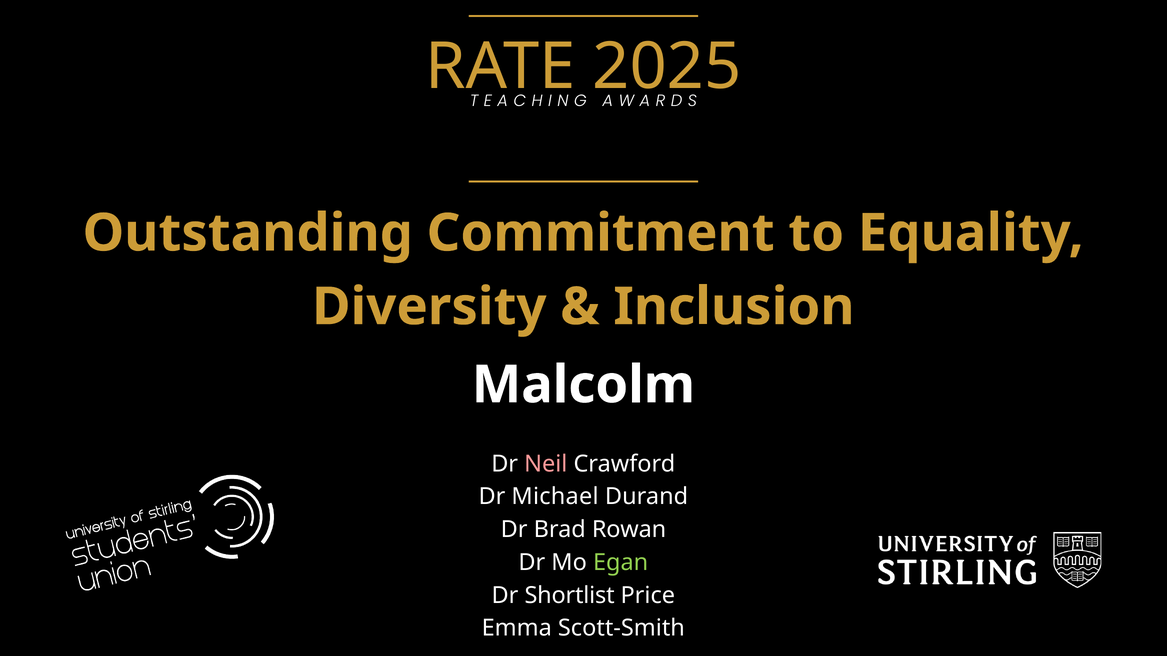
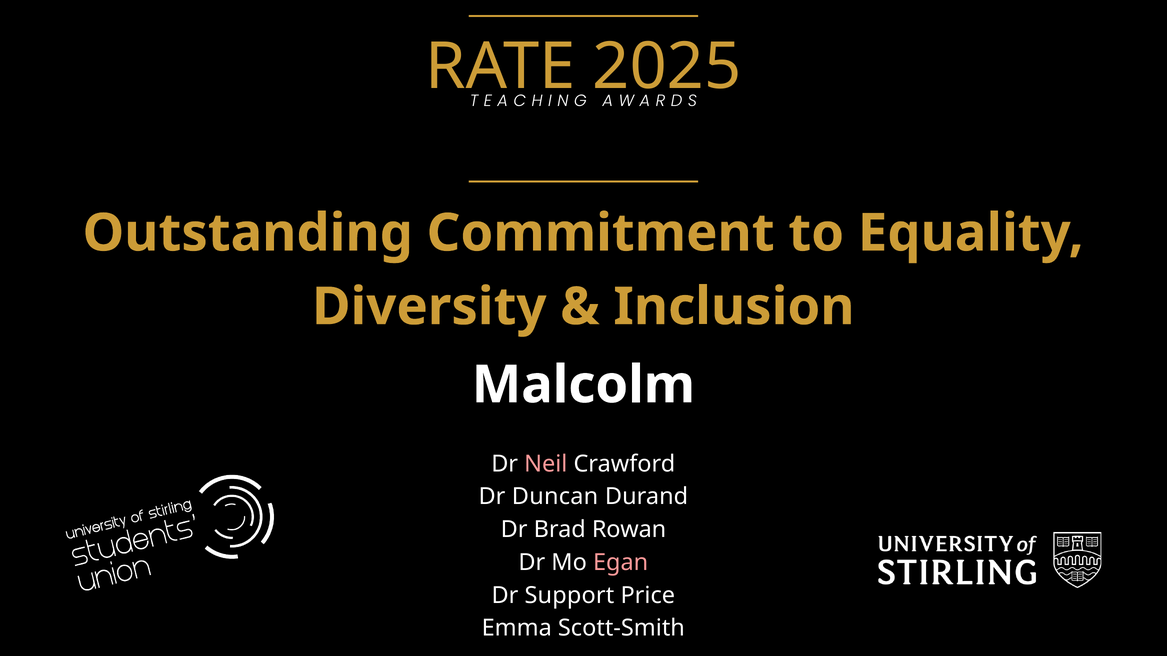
Michael: Michael -> Duncan (555, 497)
Egan colour: light green -> pink (621, 563)
Shortlist: Shortlist -> Support (569, 596)
